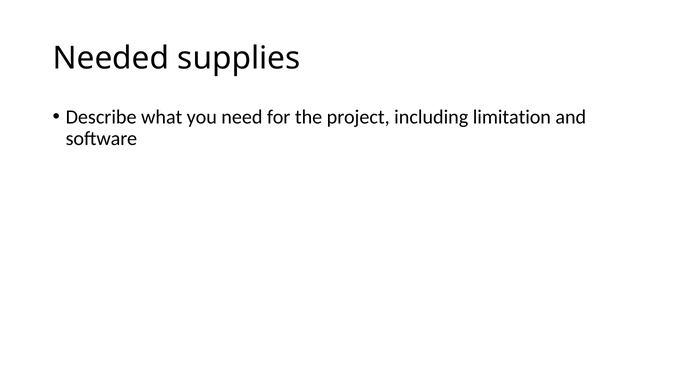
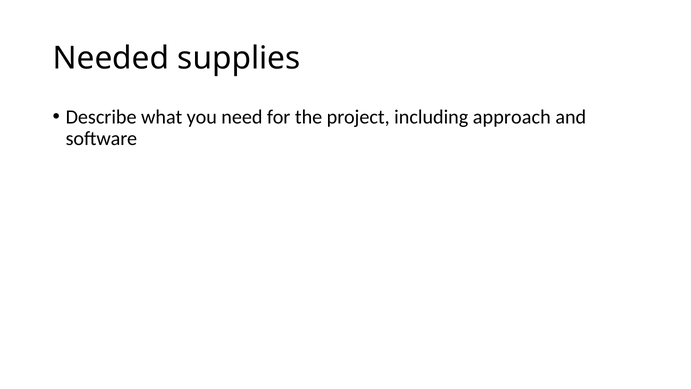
limitation: limitation -> approach (512, 117)
